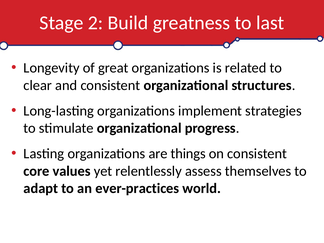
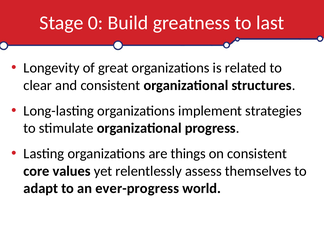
2: 2 -> 0 (96, 23)
ever-practices: ever-practices -> ever-progress (137, 188)
